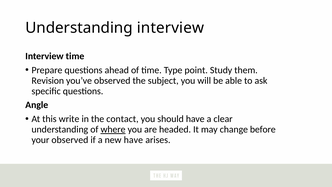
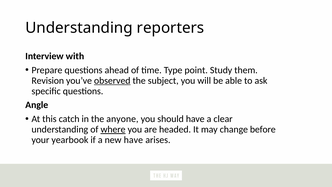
Understanding interview: interview -> reporters (170, 28)
Interview time: time -> with (75, 56)
observed underline: none -> present (112, 81)
write: write -> catch (69, 119)
contact: contact -> anyone (122, 119)
your observed: observed -> yearbook (70, 140)
